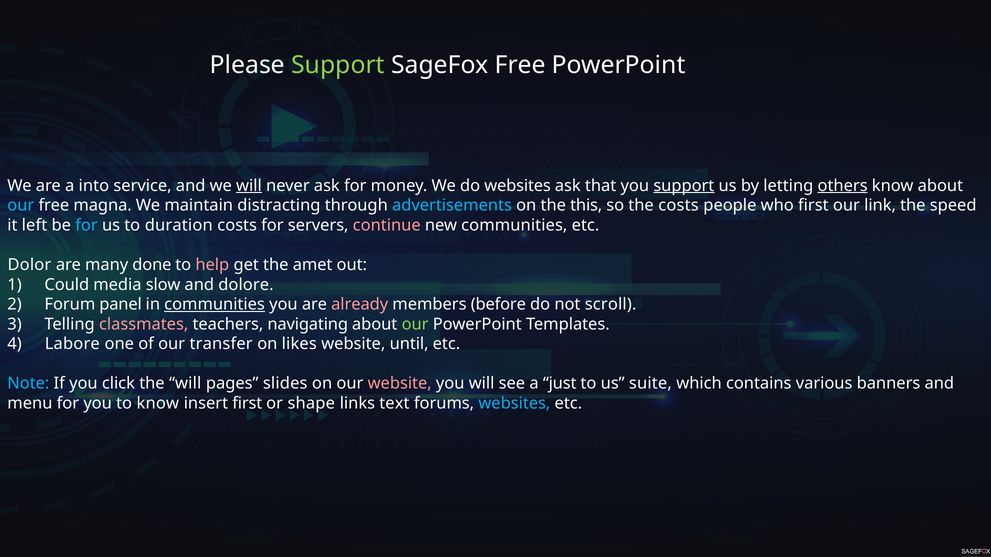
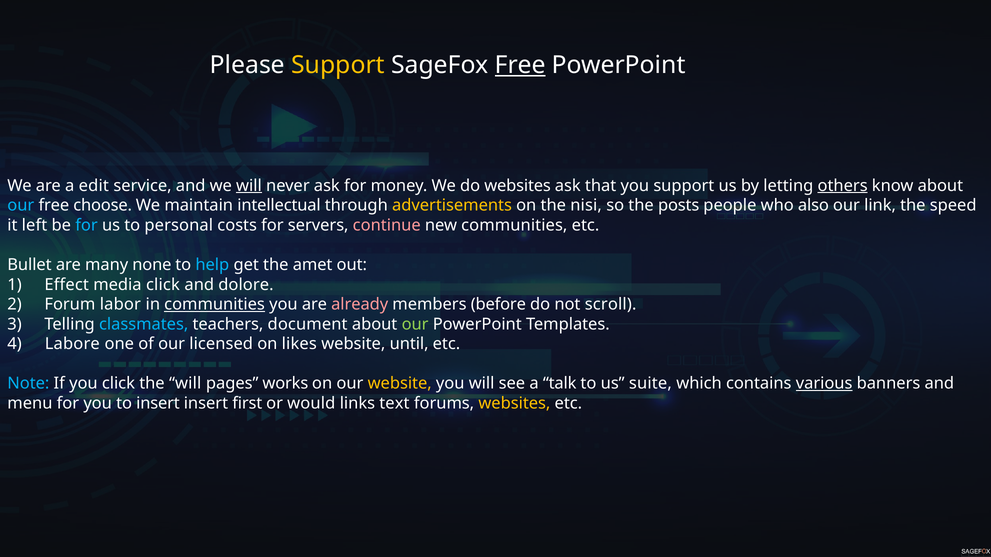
Support colour: light green -> yellow (338, 65)
Free underline: none -> present (520, 65)
into: into -> edit (94, 186)
support underline: present -> none (684, 186)
magna: magna -> choose (103, 206)
distracting: distracting -> intellectual (279, 206)
advertisements colour: light blue -> yellow (452, 206)
this: this -> nisi (586, 206)
the costs: costs -> posts (679, 206)
who first: first -> also (813, 206)
duration: duration -> personal (179, 225)
Dolor: Dolor -> Bullet (30, 265)
done: done -> none (152, 265)
help colour: pink -> light blue (212, 265)
Could: Could -> Effect (67, 285)
media slow: slow -> click (163, 285)
panel: panel -> labor (120, 305)
classmates colour: pink -> light blue (144, 324)
navigating: navigating -> document (308, 324)
transfer: transfer -> licensed (221, 344)
slides: slides -> works (285, 384)
website colour: pink -> yellow (400, 384)
just: just -> talk (560, 384)
various underline: none -> present (824, 384)
to know: know -> insert (158, 404)
shape: shape -> would (311, 404)
websites colour: light blue -> yellow (514, 404)
